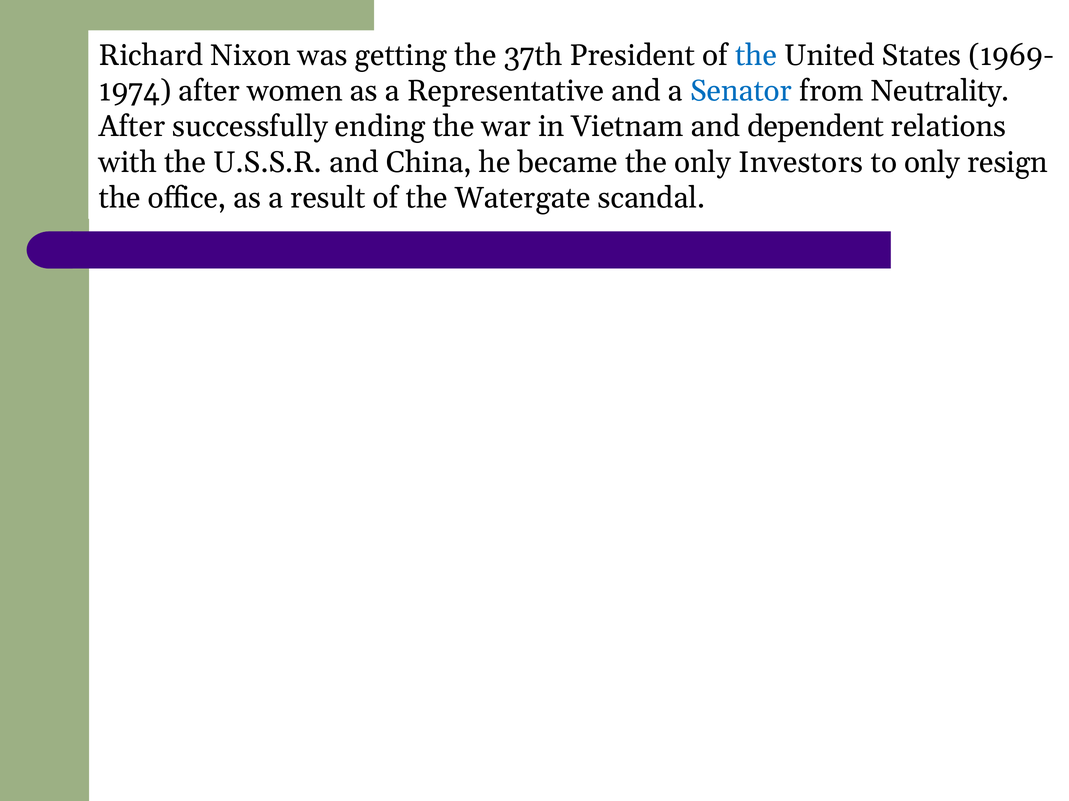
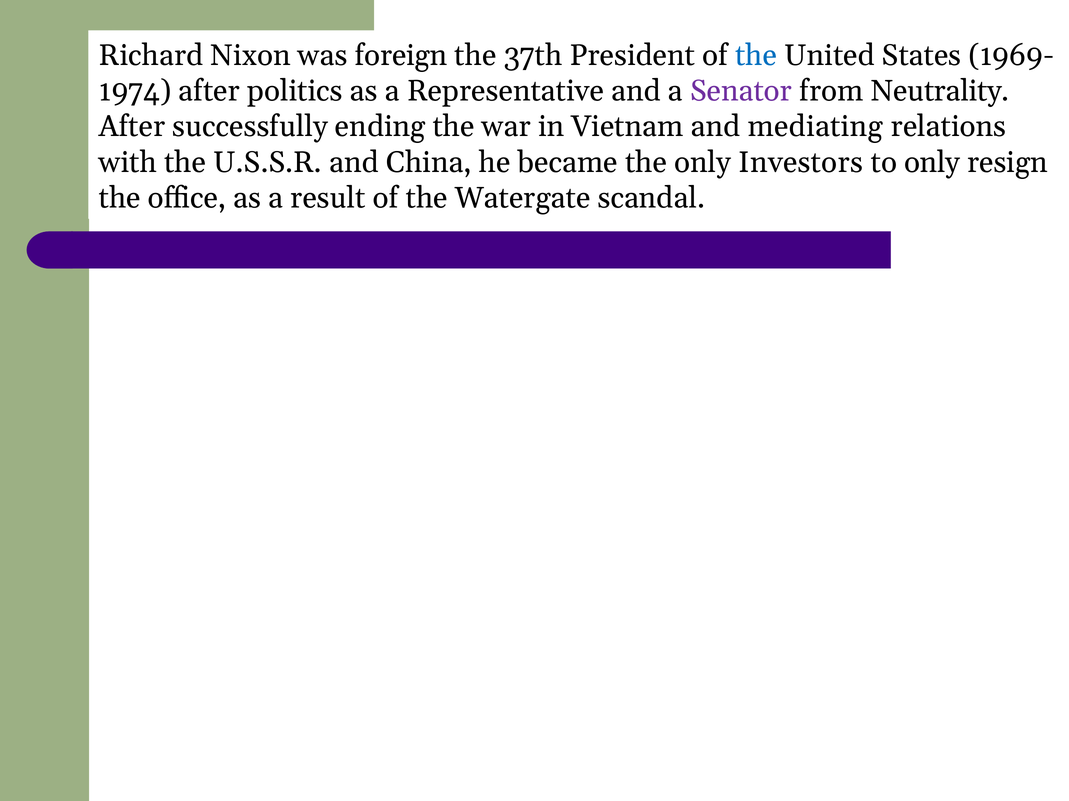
getting: getting -> foreign (401, 56)
women: women -> politics (295, 91)
Senator colour: blue -> purple (741, 91)
dependent: dependent -> mediating (815, 127)
